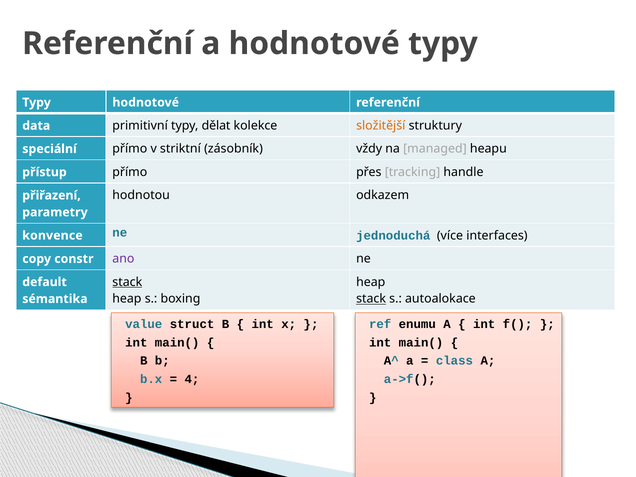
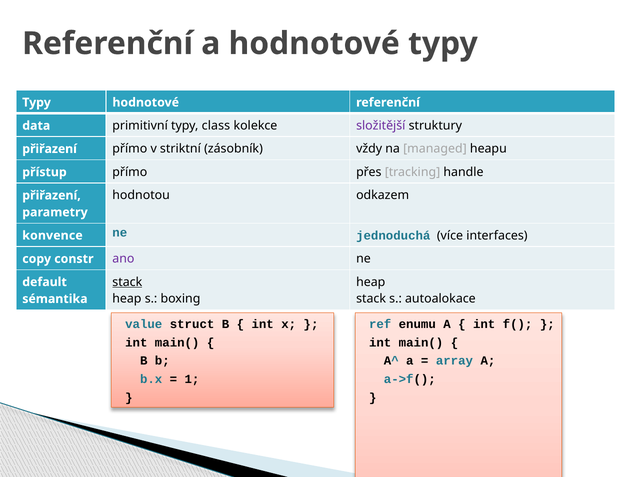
dělat: dělat -> class (216, 126)
složitější colour: orange -> purple (381, 126)
speciální: speciální -> přiřazení (50, 149)
stack underline: present -> none (371, 299)
class: class -> array (454, 361)
4: 4 -> 1 (192, 379)
